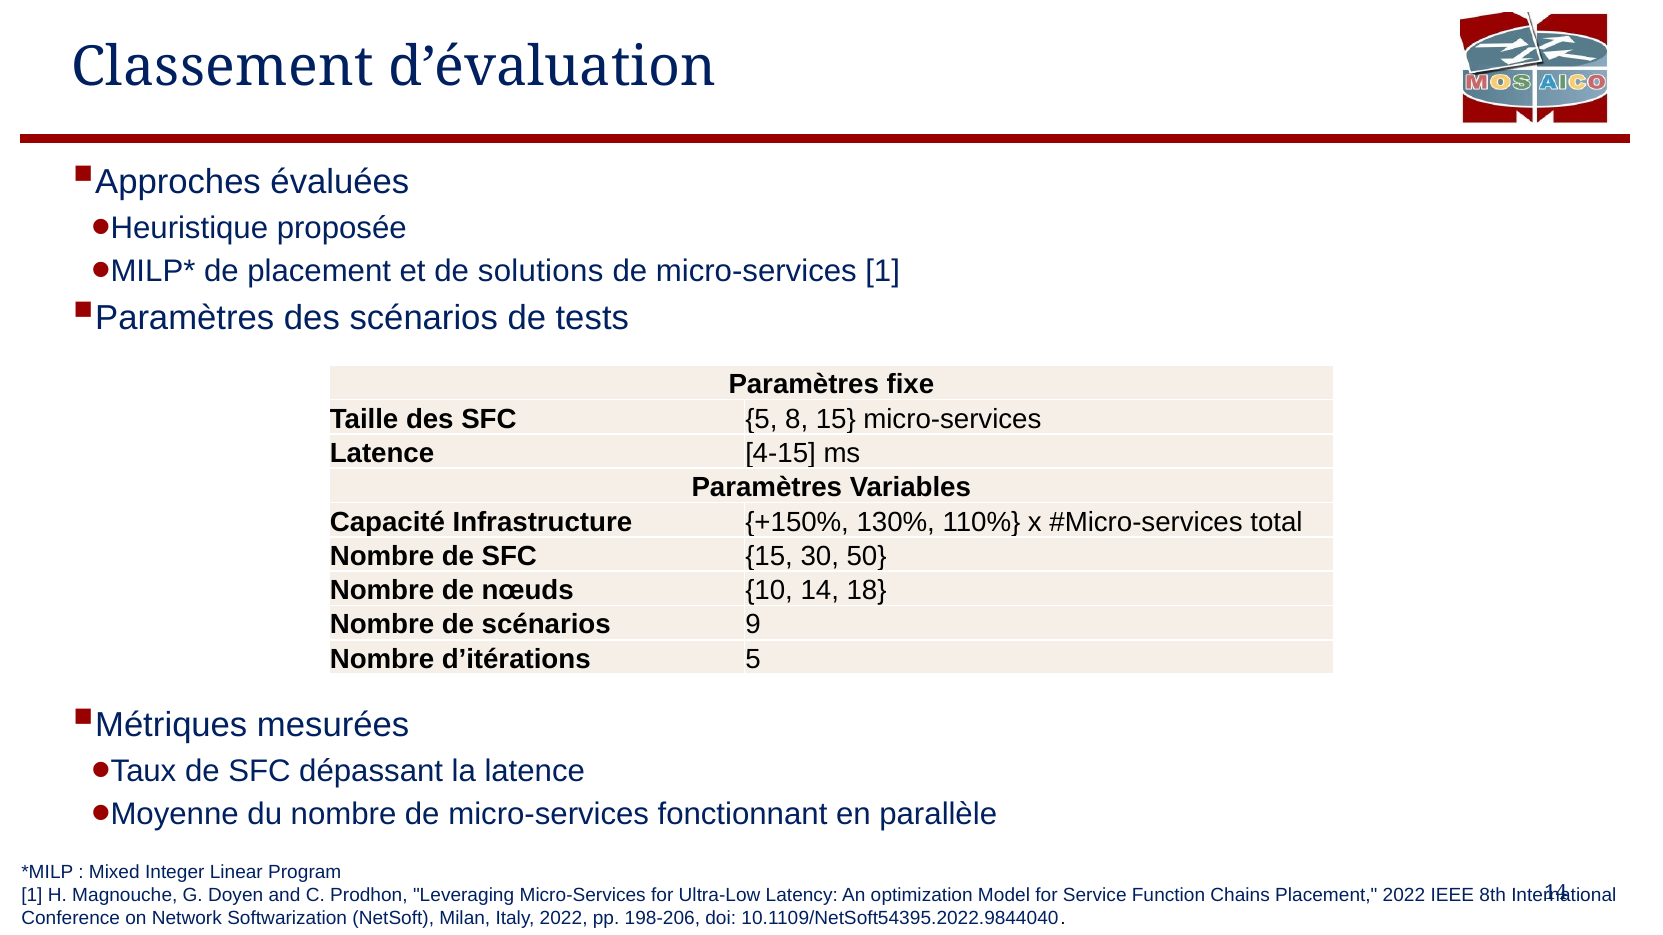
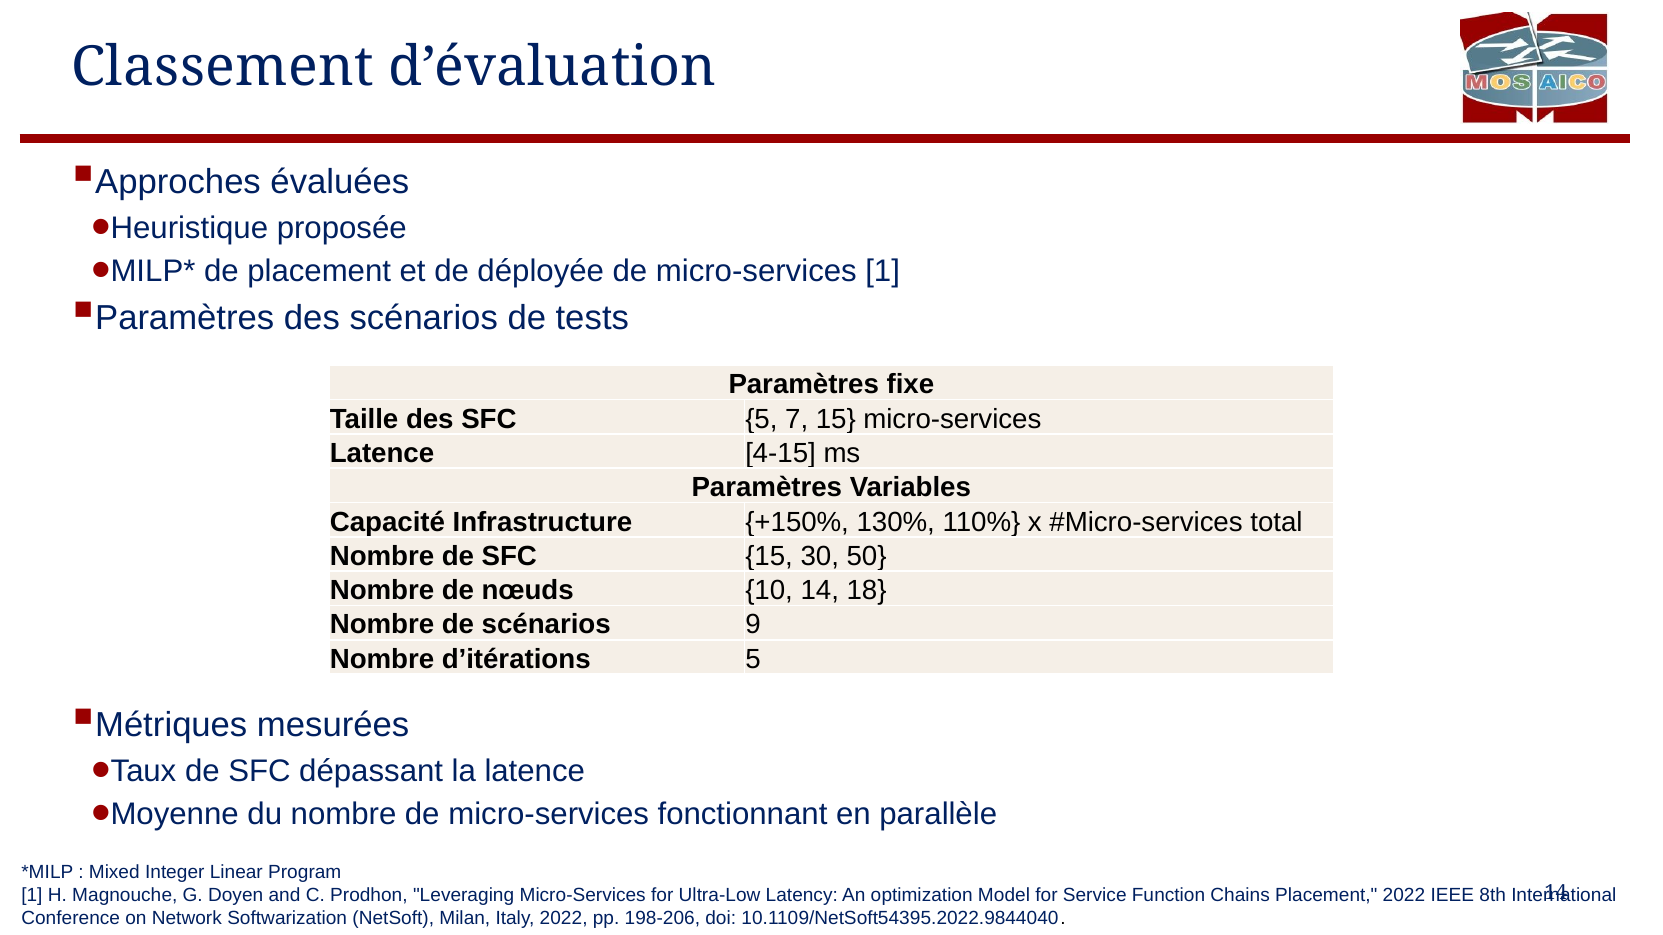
solutions: solutions -> déployée (541, 272)
8: 8 -> 7 (797, 419)
